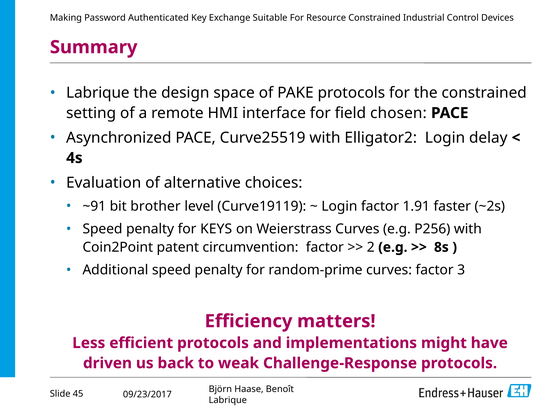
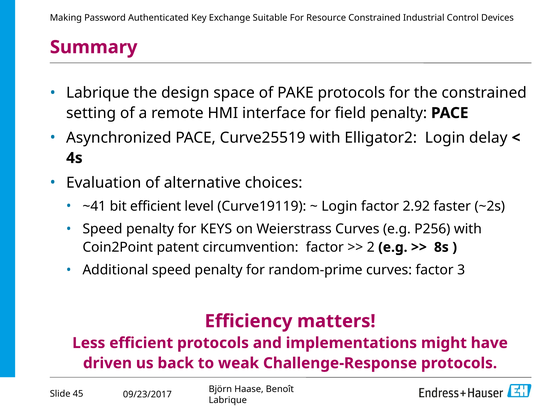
field chosen: chosen -> penalty (399, 113)
~91: ~91 -> ~41 (94, 206)
bit brother: brother -> efficient (156, 206)
1.91: 1.91 -> 2.92 (416, 206)
